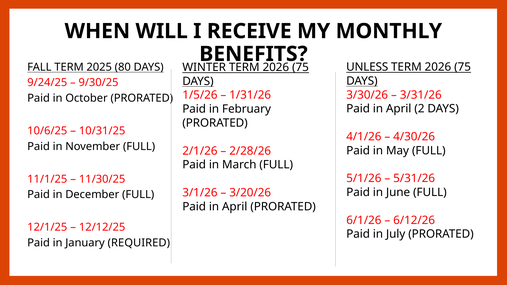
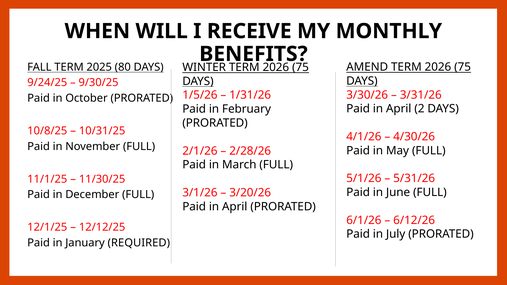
UNLESS: UNLESS -> AMEND (367, 67)
10/6/25: 10/6/25 -> 10/8/25 (47, 131)
